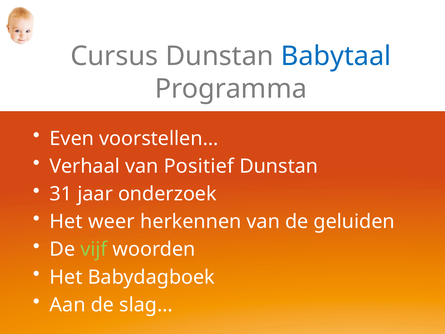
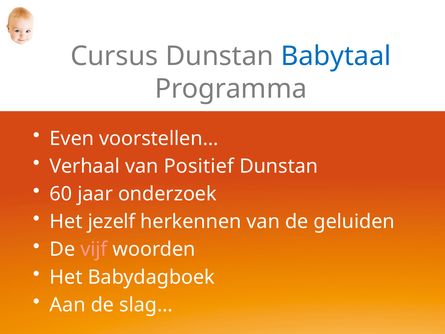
31: 31 -> 60 (61, 194)
weer: weer -> jezelf (112, 222)
vijf colour: light green -> pink (94, 249)
